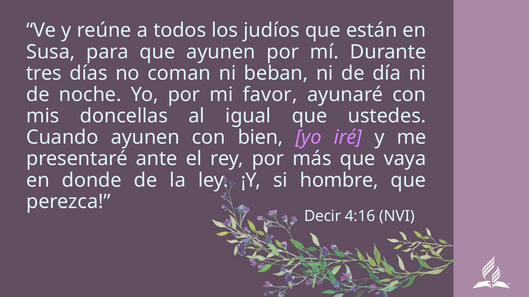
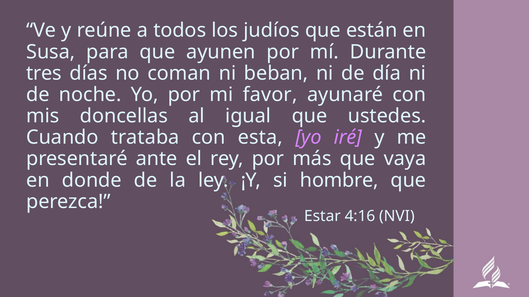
Cuando ayunen: ayunen -> trataba (145, 138)
bien: bien -> esta (260, 138)
Decir: Decir -> Estar (323, 217)
